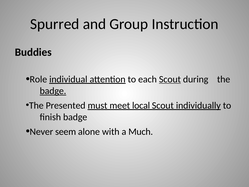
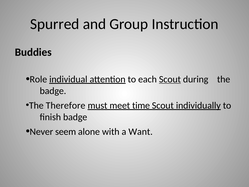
badge underline: present -> none (53, 91)
Presented: Presented -> Therefore (66, 105)
local: local -> time (141, 105)
Much: Much -> Want (141, 131)
